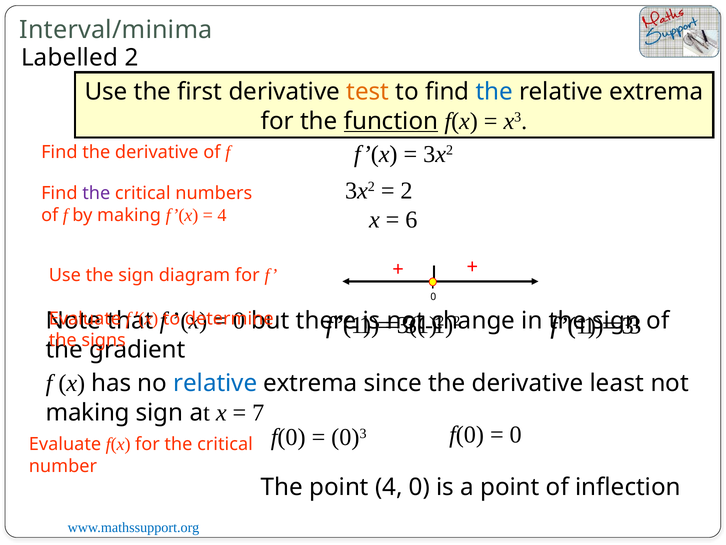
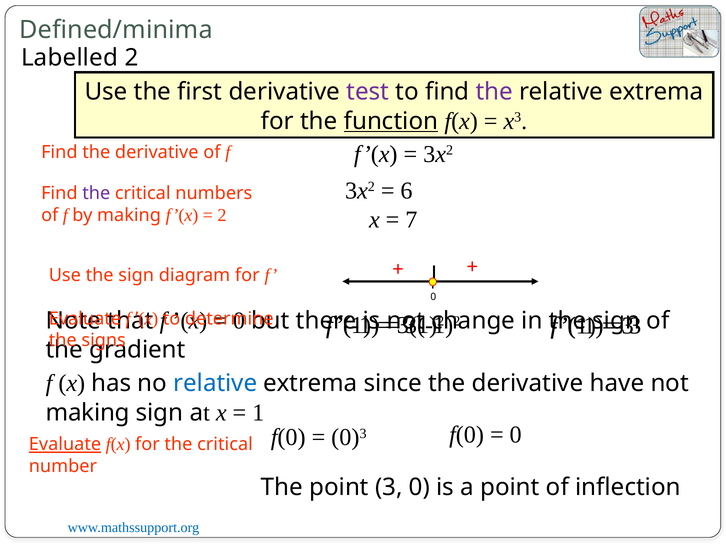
Interval/minima: Interval/minima -> Defined/minima (116, 30)
test colour: orange -> purple (368, 92)
the colour: blue -> purple (494, 92)
2: 2 -> 6 (407, 190)
6: 6 -> 7 (411, 220)
4: 4 -> 2 (222, 215)
least: least -> have (617, 383)
7: 7 -> 1 (258, 412)
Evaluate underline: none -> present (65, 444)
point 4: 4 -> 3 (389, 487)
